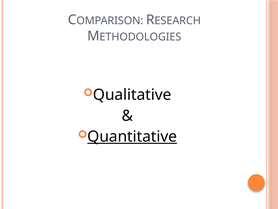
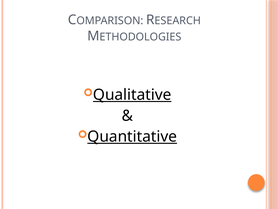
Qualitative underline: none -> present (132, 95)
